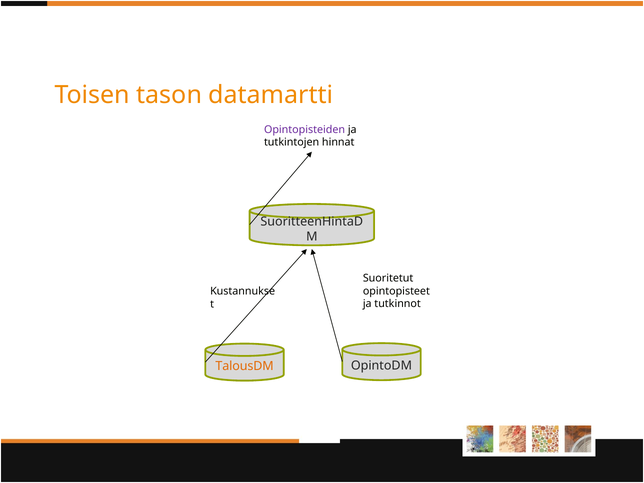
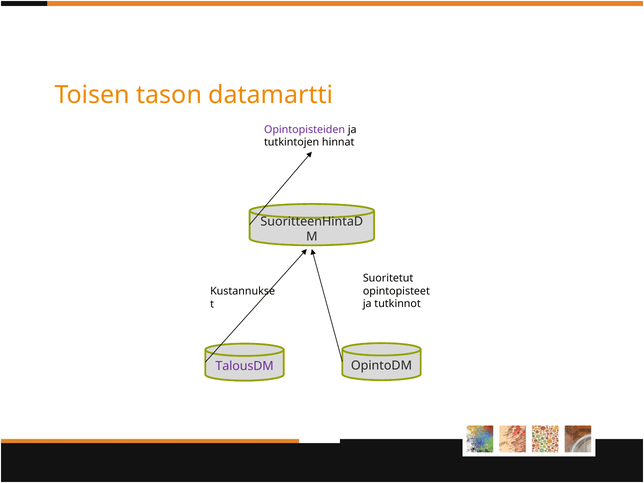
TalousDM colour: orange -> purple (245, 366)
